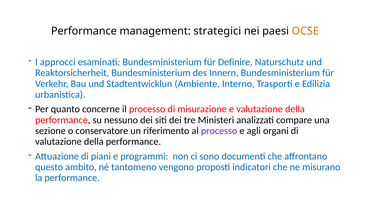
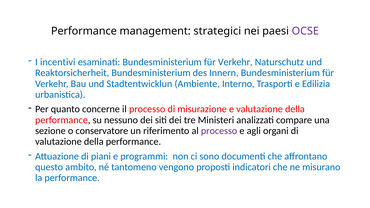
OCSE colour: orange -> purple (305, 31)
approcci: approcci -> incentivi (58, 62)
esaminati Bundesministerium für Definire: Definire -> Verkehr (235, 62)
